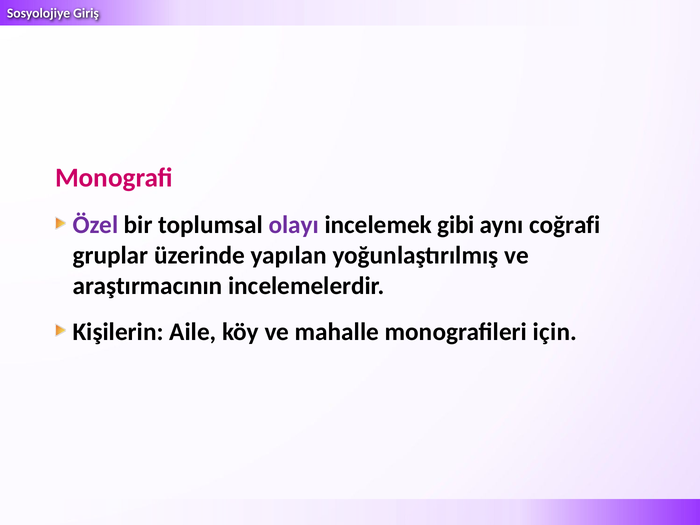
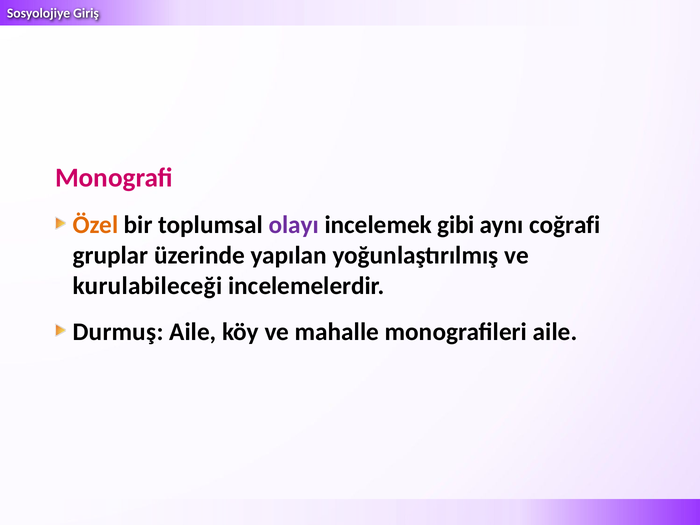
Özel colour: purple -> orange (95, 225)
araştırmacının: araştırmacının -> kurulabileceği (147, 286)
Kişilerin: Kişilerin -> Durmuş (118, 332)
monografileri için: için -> aile (555, 332)
